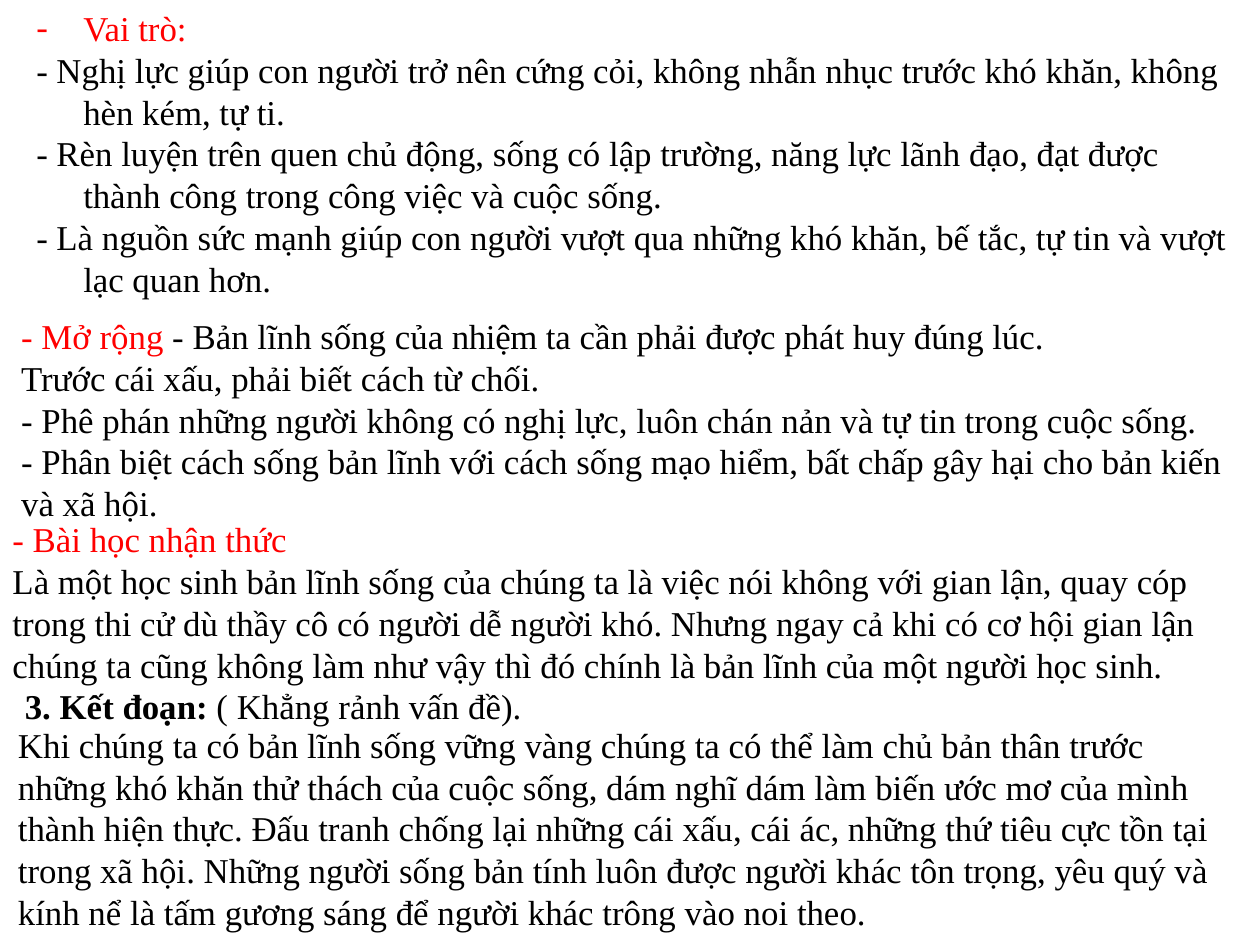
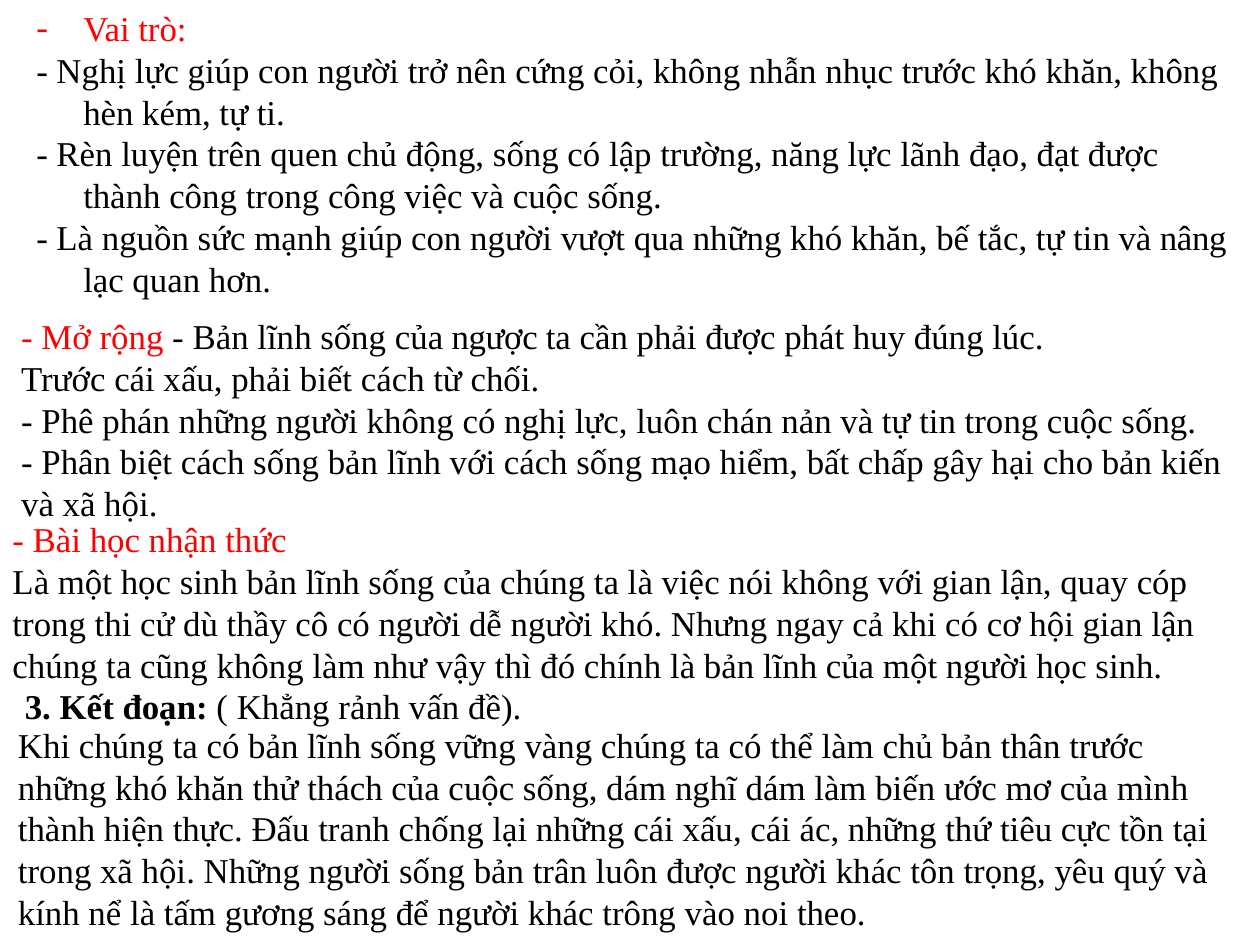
và vượt: vượt -> nâng (1193, 239)
nhiệm: nhiệm -> ngược (495, 338)
tính: tính -> trân (560, 872)
